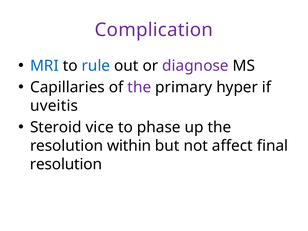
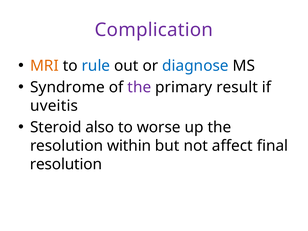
MRI colour: blue -> orange (44, 66)
diagnose colour: purple -> blue (195, 66)
Capillaries: Capillaries -> Syndrome (67, 87)
hyper: hyper -> result (237, 87)
vice: vice -> also (100, 127)
phase: phase -> worse (159, 127)
